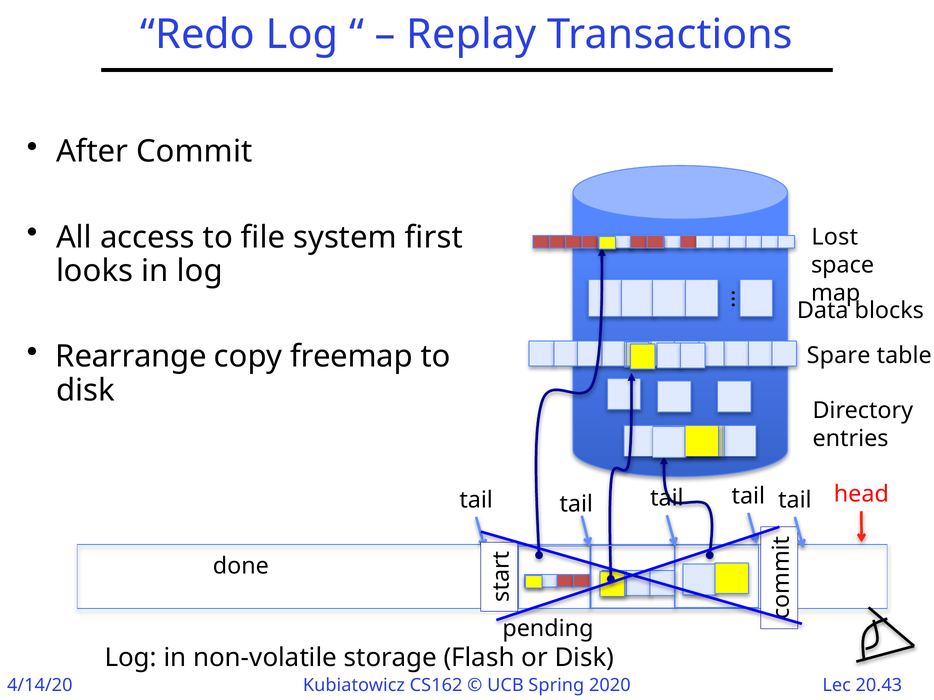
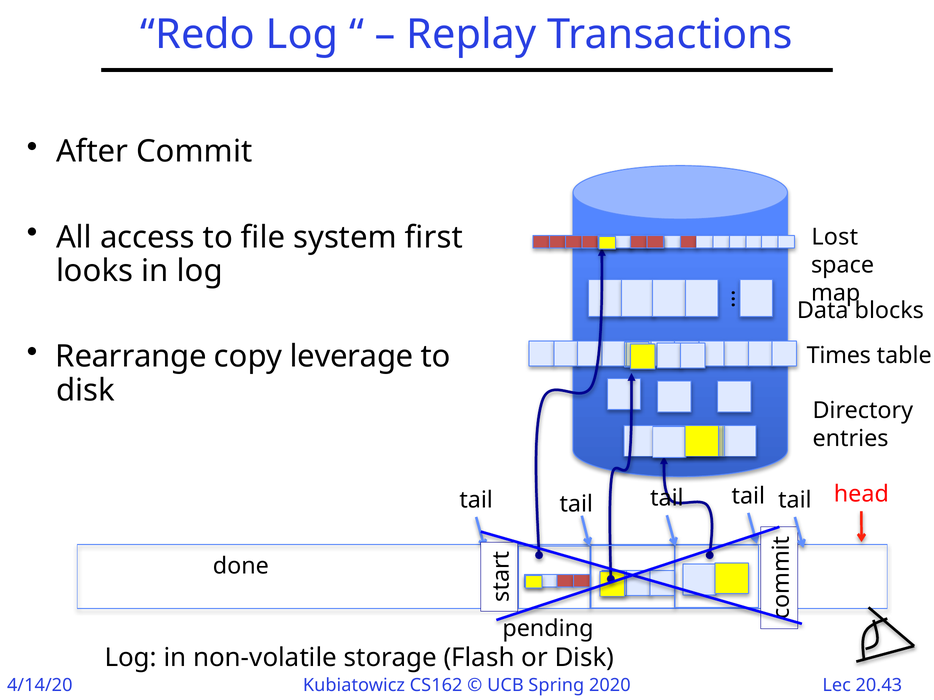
freemap: freemap -> leverage (351, 357)
Spare: Spare -> Times (839, 356)
